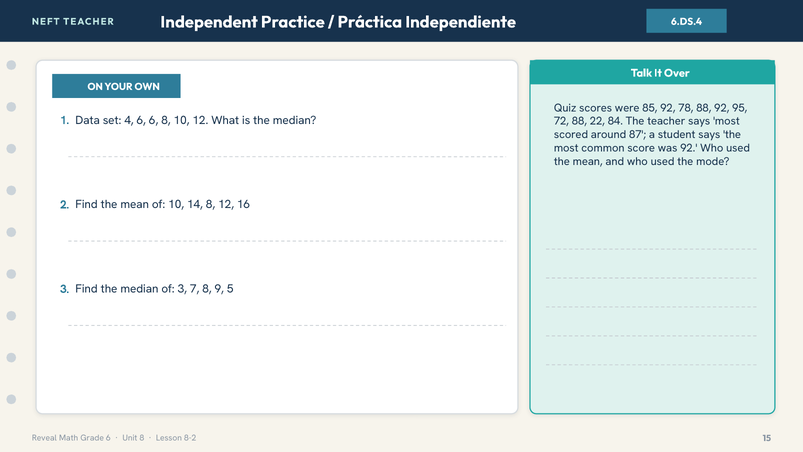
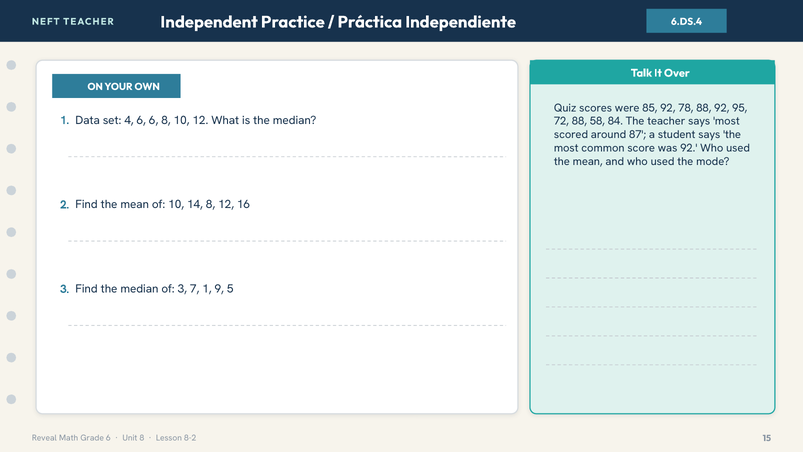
22: 22 -> 58 (597, 121)
7 8: 8 -> 1 (207, 289)
